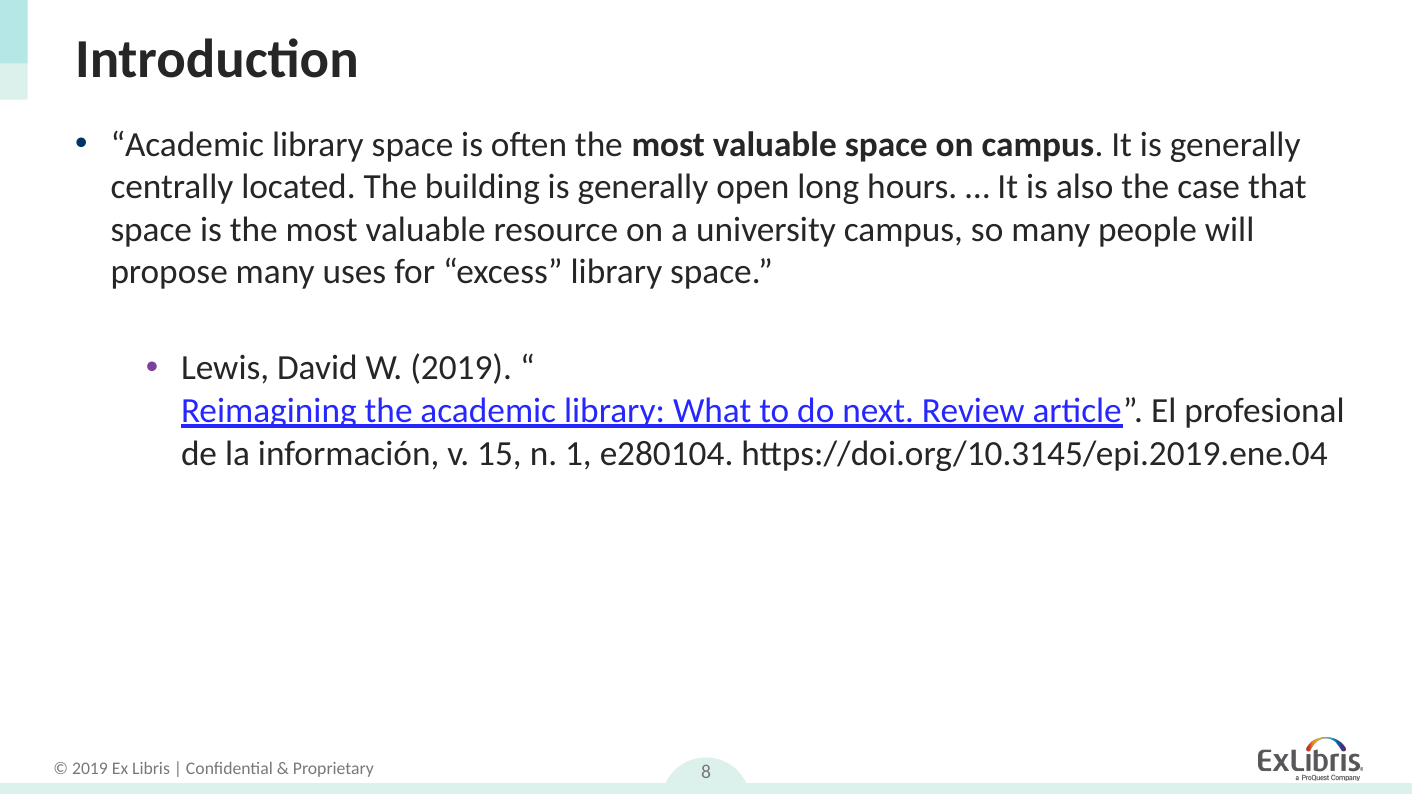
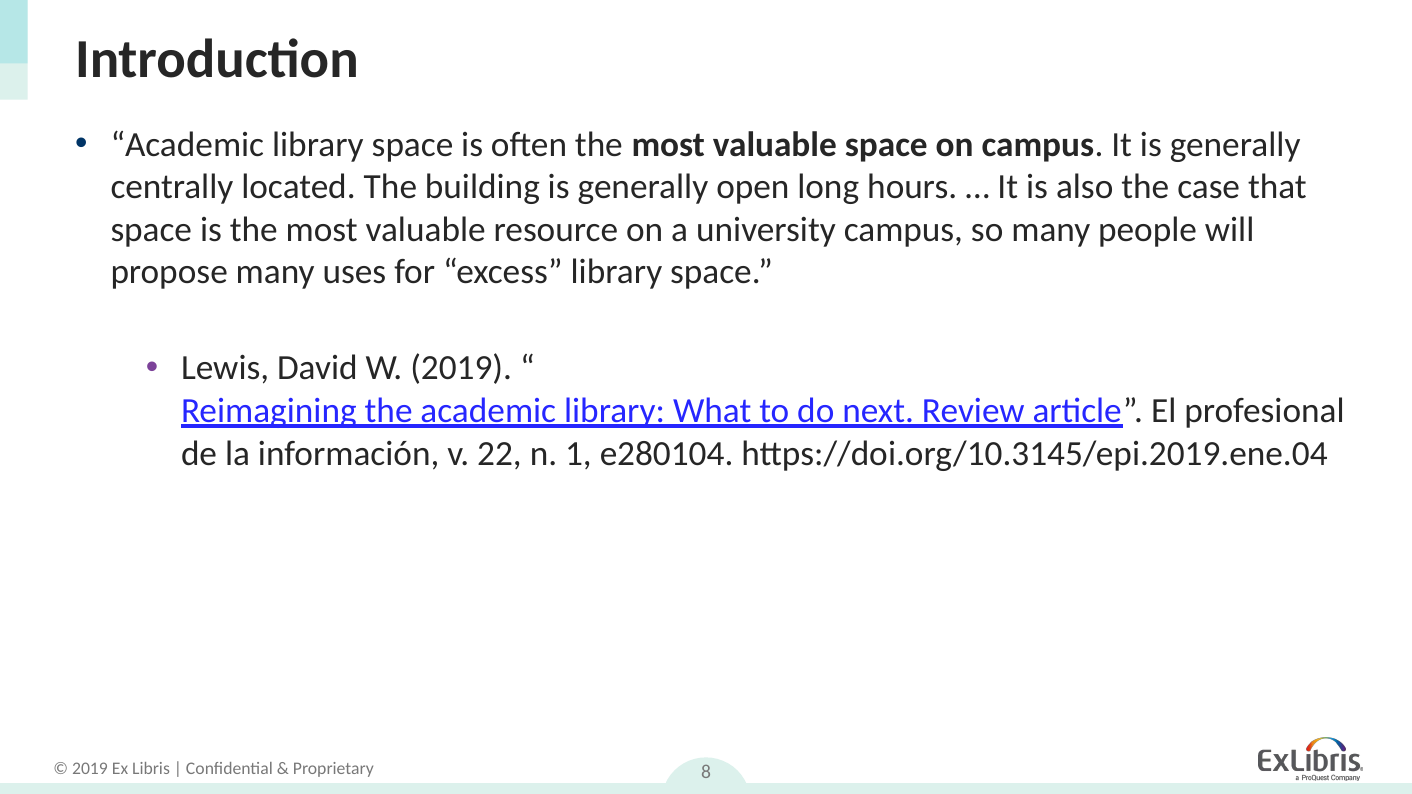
15: 15 -> 22 (499, 454)
